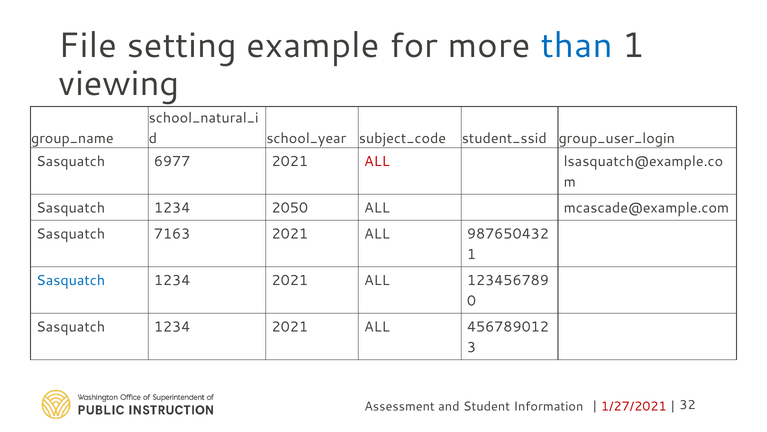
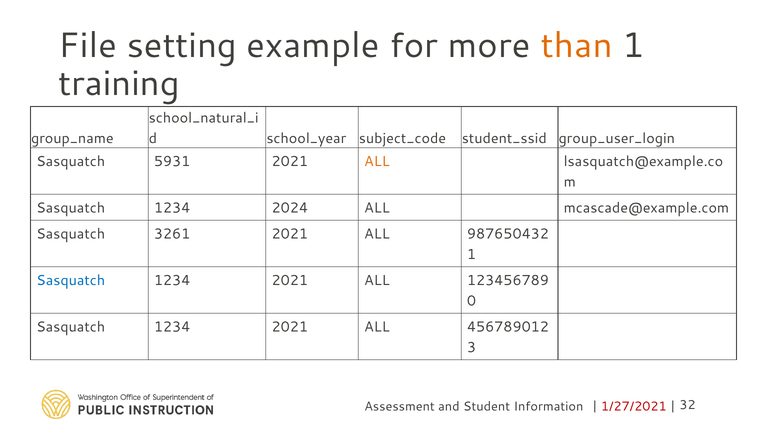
than colour: blue -> orange (577, 45)
viewing: viewing -> training (119, 83)
6977: 6977 -> 5931 (172, 161)
ALL colour: red -> orange (377, 161)
2050: 2050 -> 2024 (290, 208)
7163: 7163 -> 3261 (172, 234)
